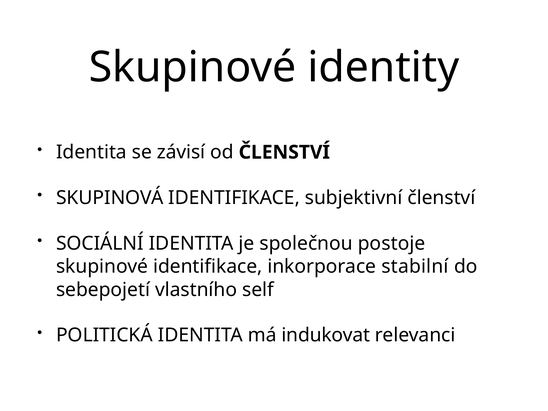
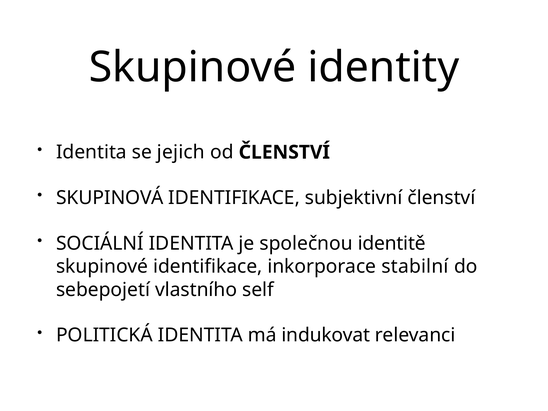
závisí: závisí -> jejich (181, 152)
postoje: postoje -> identitě (392, 243)
